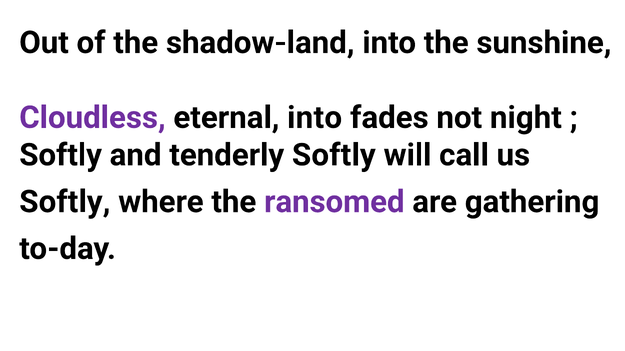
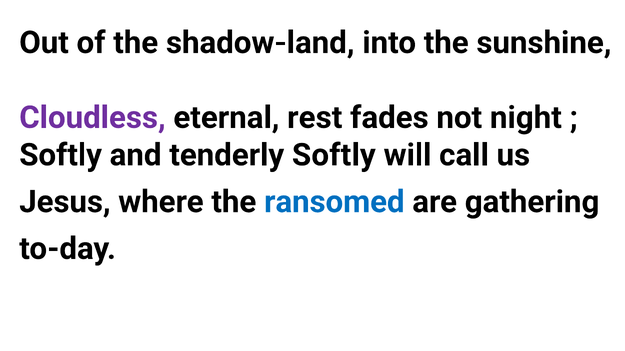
eternal into: into -> rest (315, 118)
Softly: Softly -> Jesus (65, 202)
ransomed colour: purple -> blue (334, 202)
